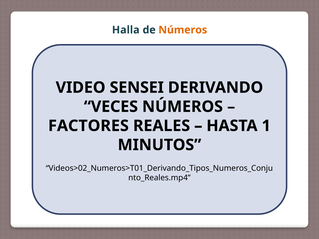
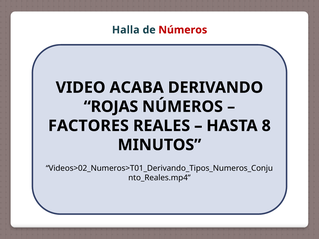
Números colour: orange -> red (183, 30)
SENSEI: SENSEI -> ACABA (137, 88)
VECES: VECES -> ROJAS (111, 107)
1: 1 -> 8 (266, 126)
